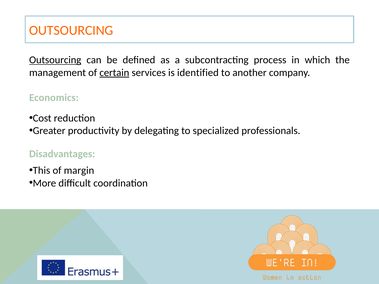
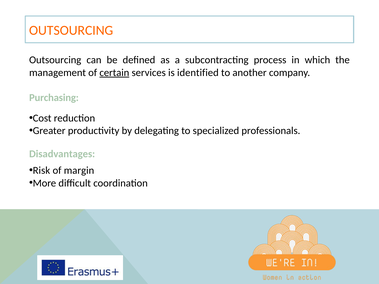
Outsourcing underline: present -> none (55, 60)
Economics: Economics -> Purchasing (54, 98)
This: This -> Risk (41, 171)
